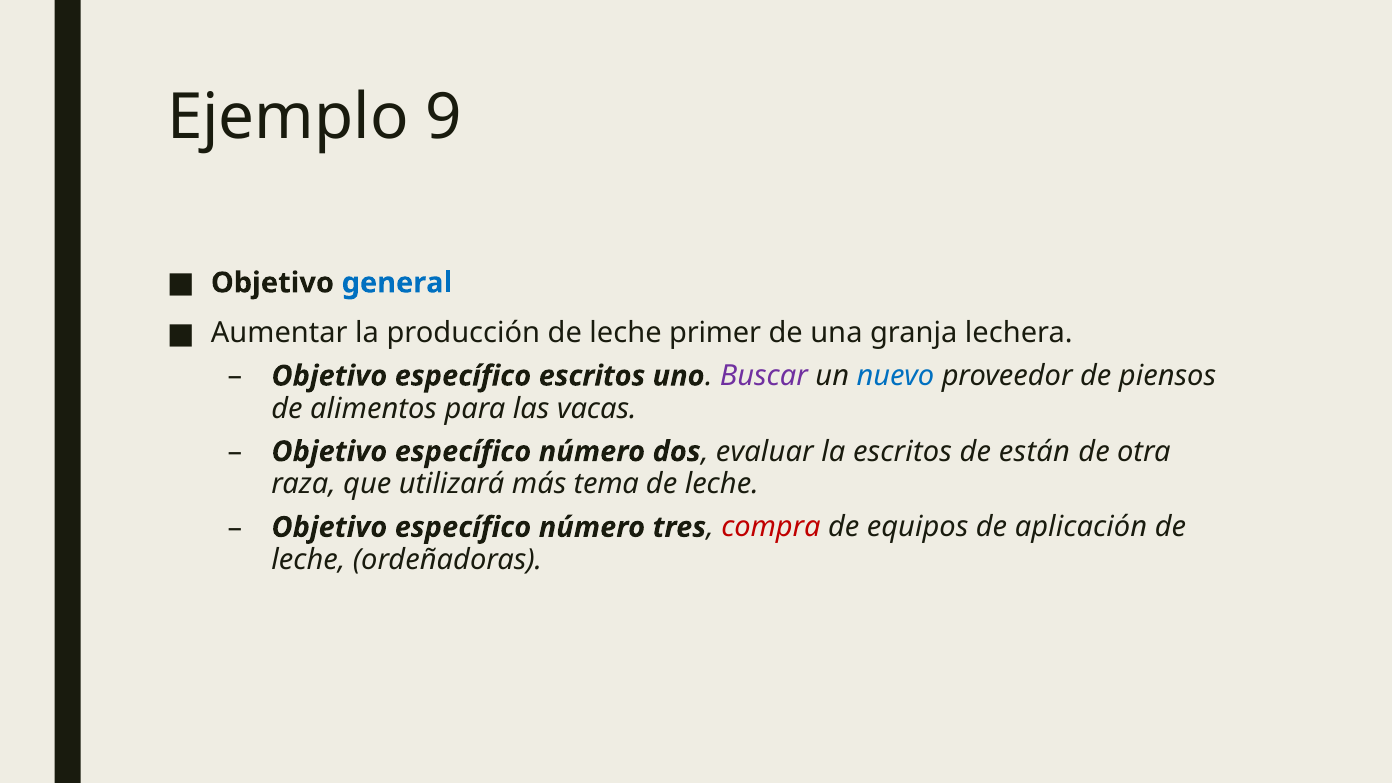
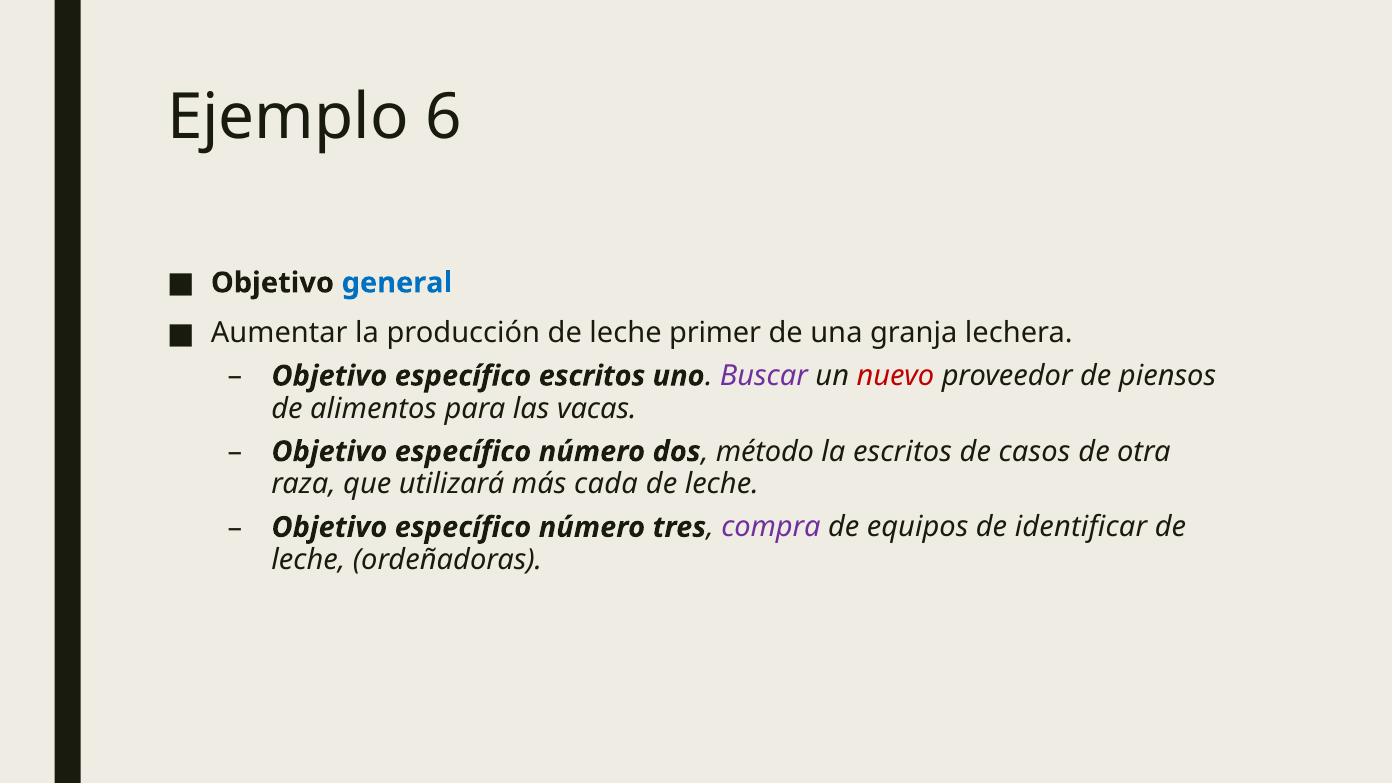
9: 9 -> 6 (444, 117)
nuevo colour: blue -> red (895, 376)
evaluar: evaluar -> método (765, 452)
están: están -> casos (1035, 452)
tema: tema -> cada (606, 484)
compra colour: red -> purple (771, 527)
aplicación: aplicación -> identificar (1081, 527)
